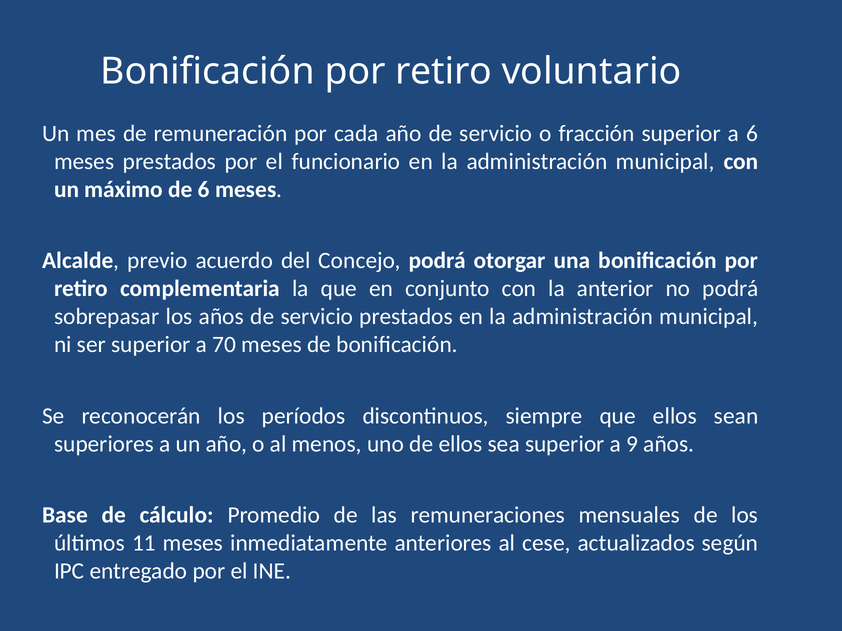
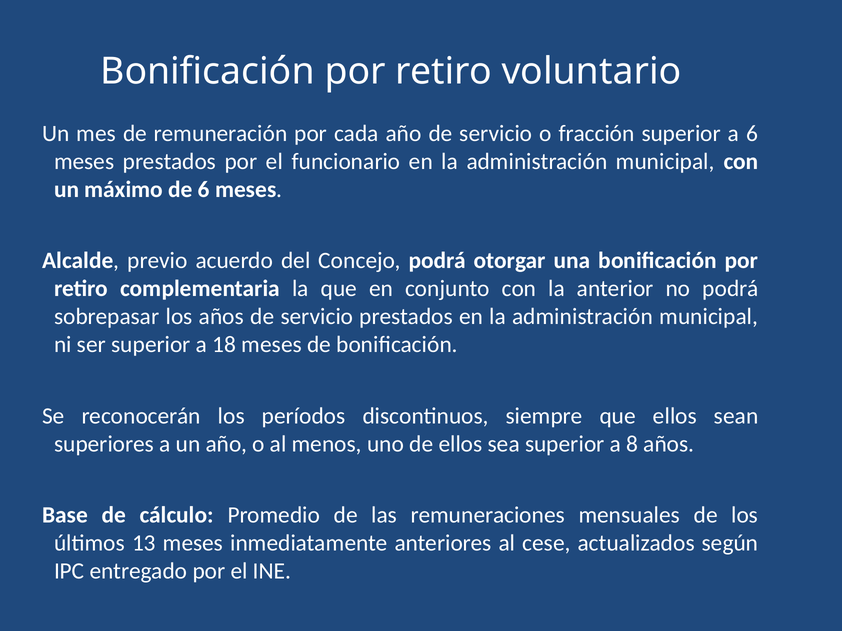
70: 70 -> 18 (224, 345)
9: 9 -> 8 (632, 444)
11: 11 -> 13 (144, 543)
